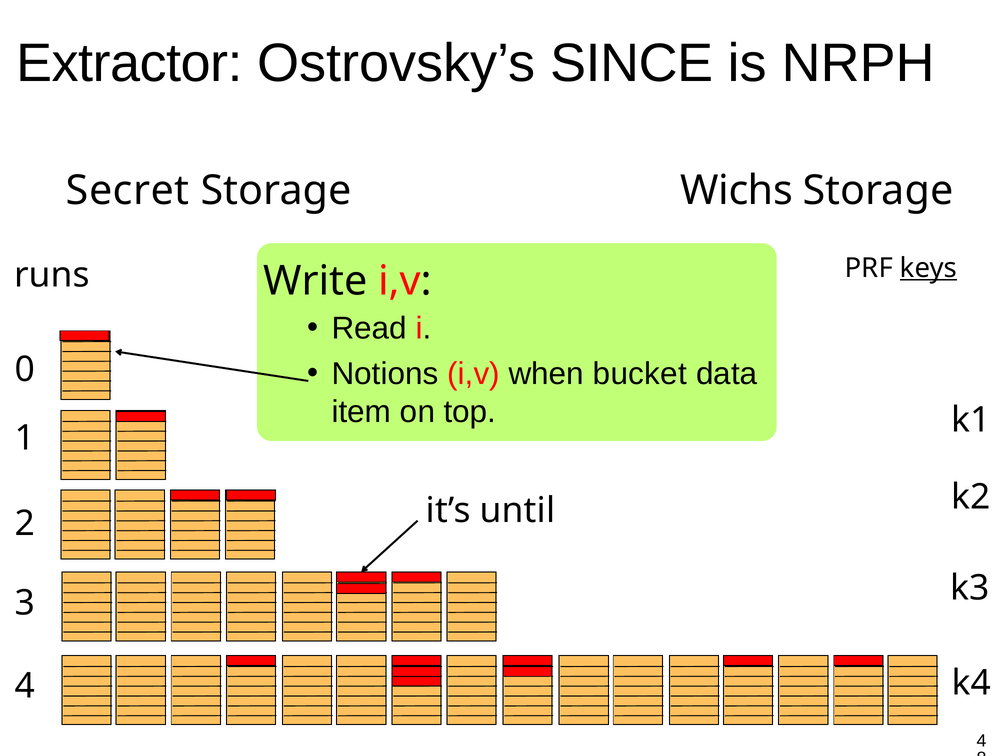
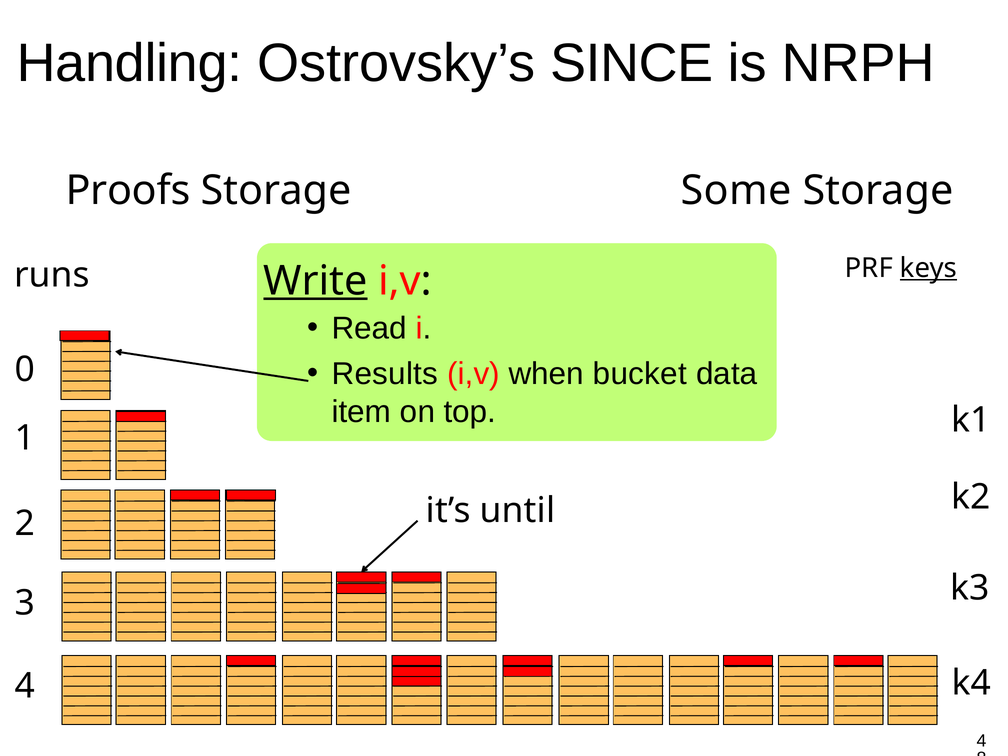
Extractor: Extractor -> Handling (130, 63)
Secret: Secret -> Proofs (128, 191)
Wichs: Wichs -> Some (736, 191)
Write underline: none -> present (315, 281)
Notions: Notions -> Results (385, 374)
